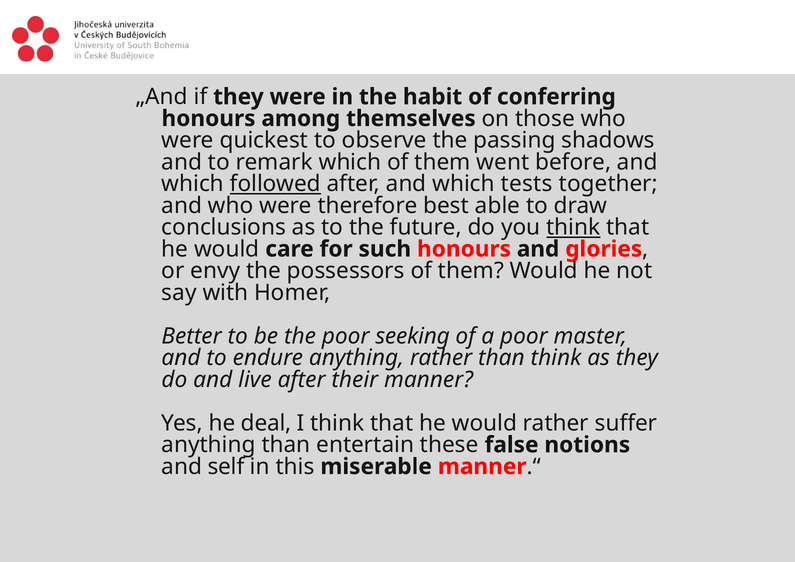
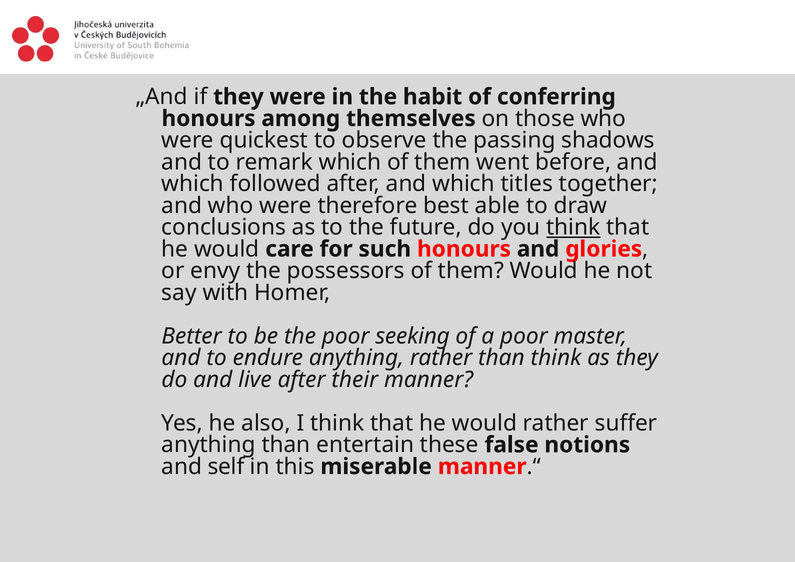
followed underline: present -> none (275, 184)
tests: tests -> titles (527, 184)
deal: deal -> also (266, 423)
